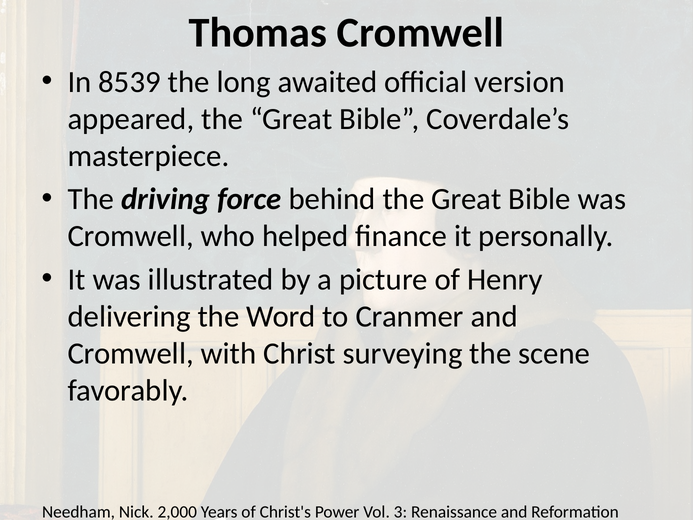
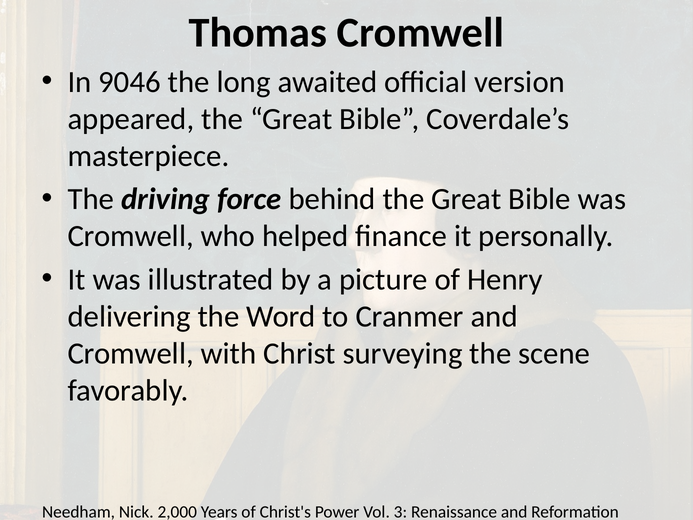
8539: 8539 -> 9046 (130, 82)
